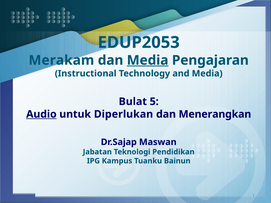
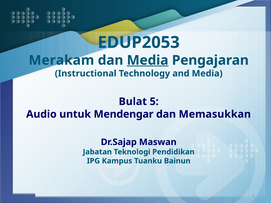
Audio underline: present -> none (41, 114)
Diperlukan: Diperlukan -> Mendengar (124, 114)
Menerangkan: Menerangkan -> Memasukkan (215, 114)
